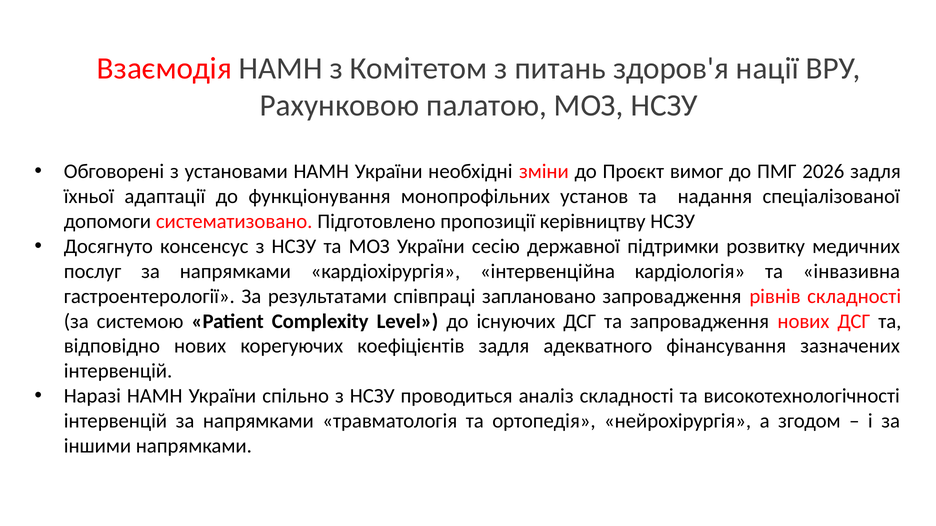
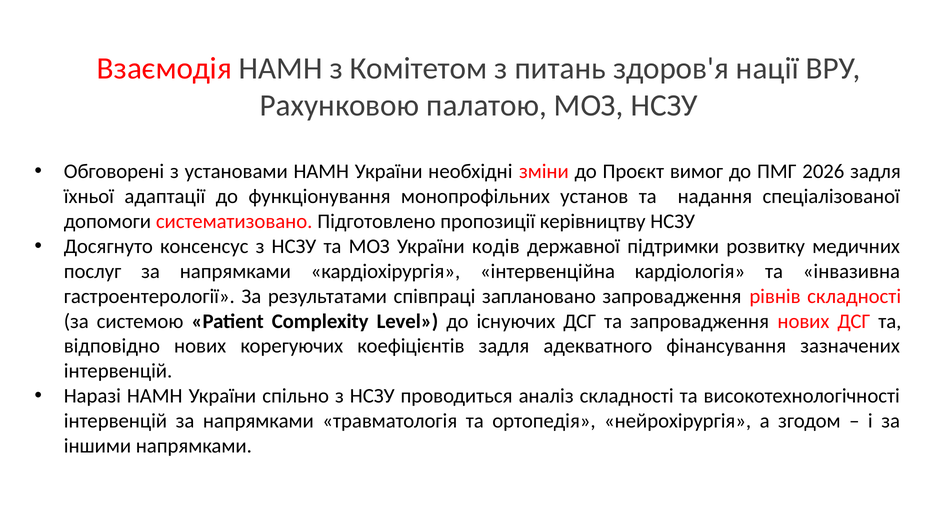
сесію: сесію -> кодів (496, 247)
